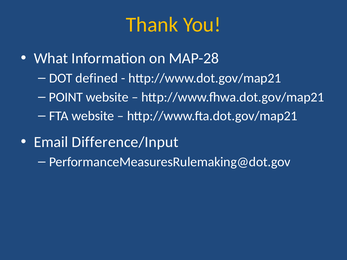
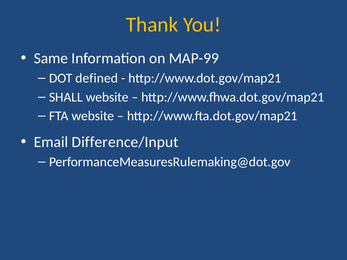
What: What -> Same (51, 58)
MAP-28: MAP-28 -> MAP-99 (194, 58)
POINT: POINT -> SHALL (66, 97)
